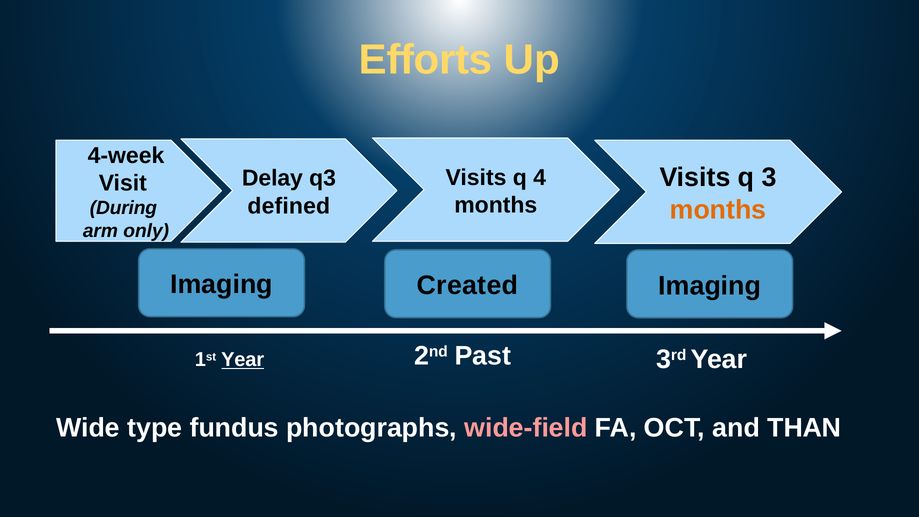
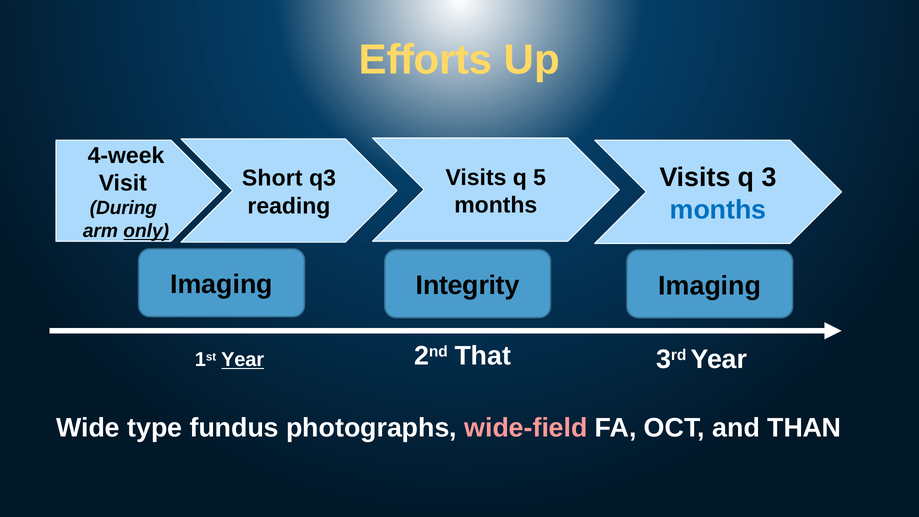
4: 4 -> 5 (540, 177)
Delay: Delay -> Short (272, 178)
defined: defined -> reading (289, 206)
months colour: orange -> blue (718, 210)
only underline: none -> present (146, 231)
Created: Created -> Integrity (468, 286)
Past: Past -> That (483, 356)
